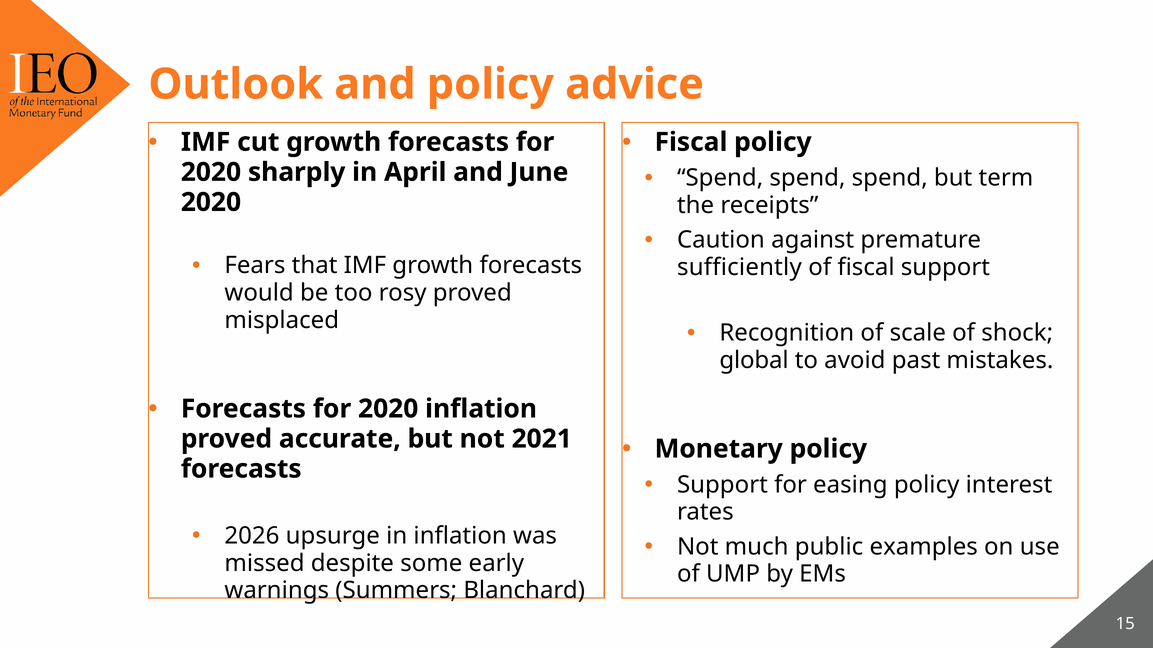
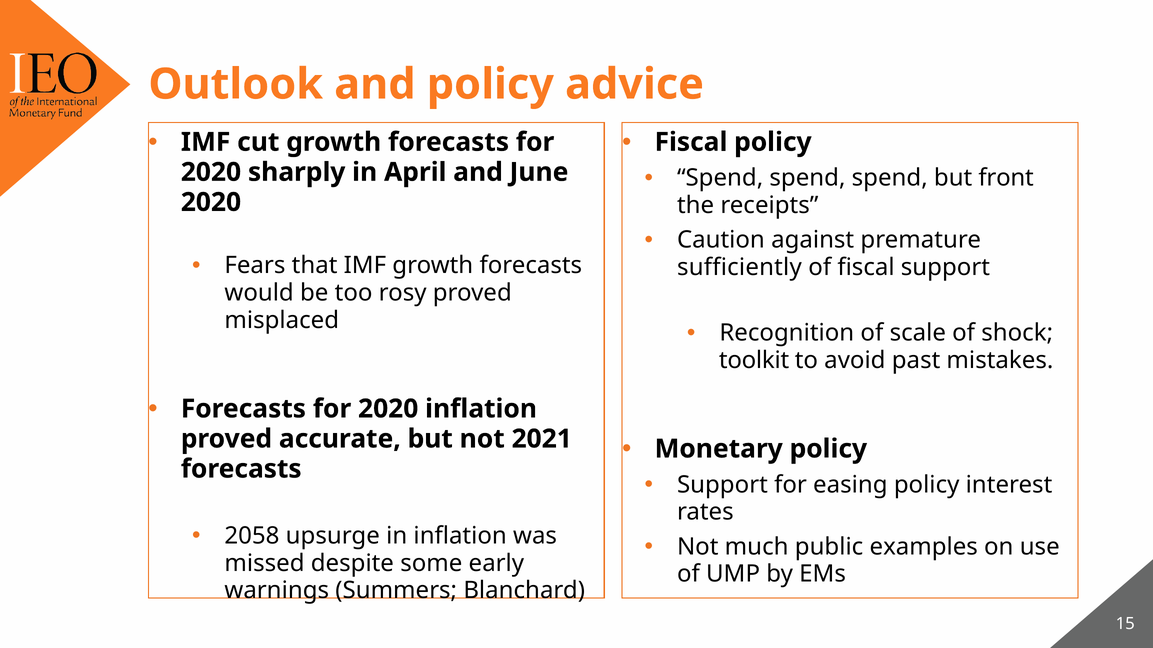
term: term -> front (1006, 178)
global: global -> toolkit (754, 361)
2026: 2026 -> 2058 (252, 536)
